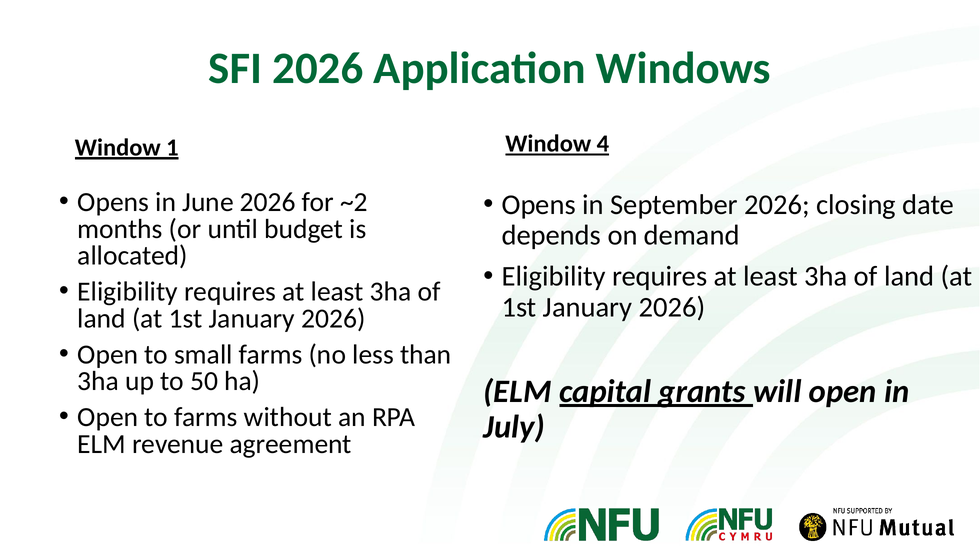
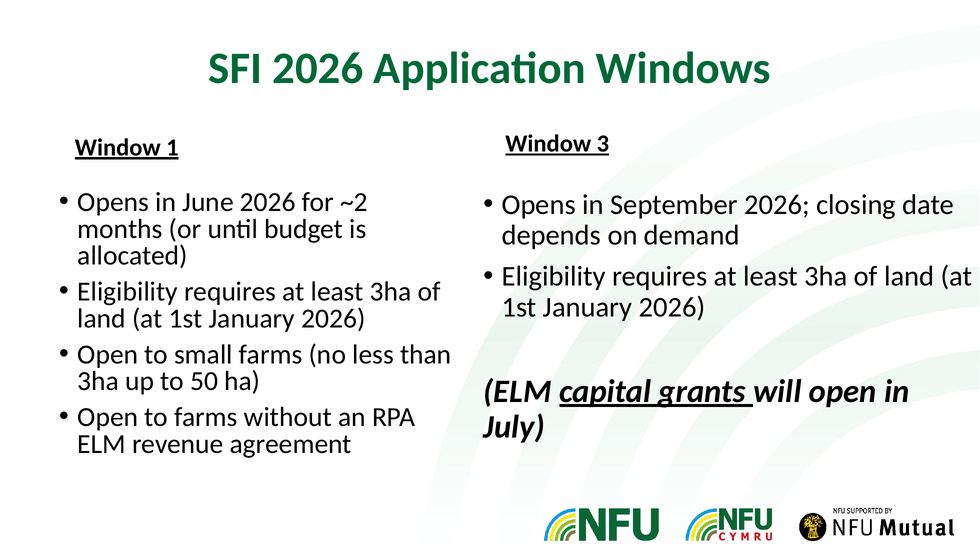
4: 4 -> 3 (603, 144)
